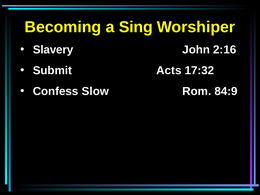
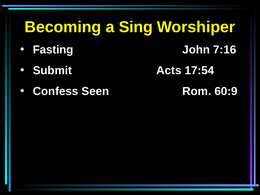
Slavery: Slavery -> Fasting (53, 50)
2:16: 2:16 -> 7:16 (225, 50)
17:32: 17:32 -> 17:54 (199, 70)
Slow: Slow -> Seen (95, 91)
84:9: 84:9 -> 60:9 (226, 91)
